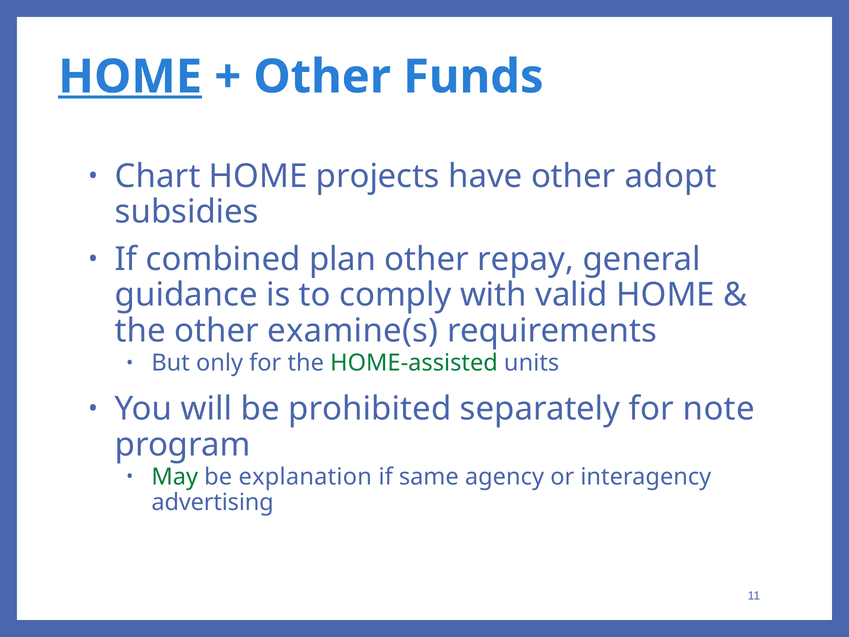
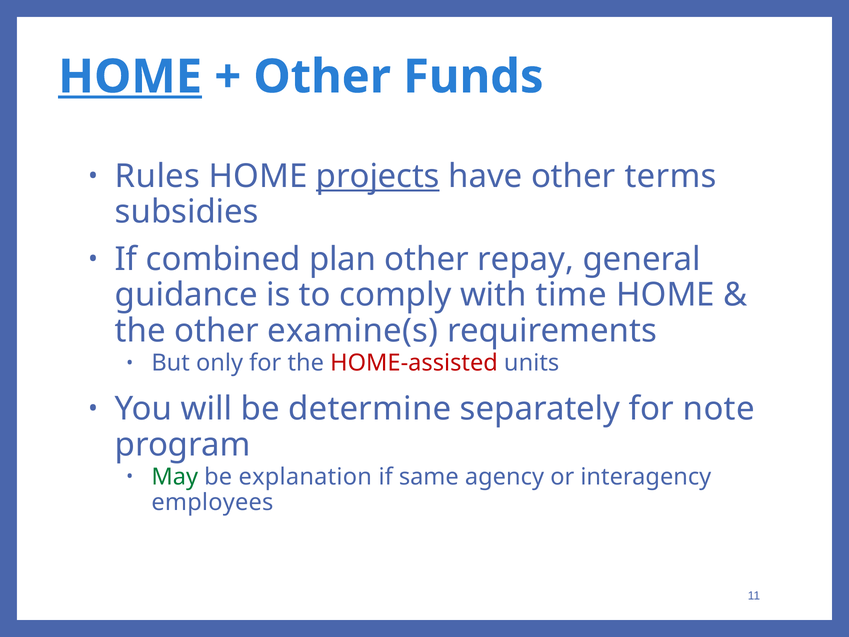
Chart: Chart -> Rules (158, 176)
projects underline: none -> present (378, 176)
adopt: adopt -> terms (671, 176)
valid: valid -> time (571, 295)
HOME-assisted colour: green -> red (414, 363)
prohibited: prohibited -> determine (370, 409)
advertising: advertising -> employees (212, 502)
